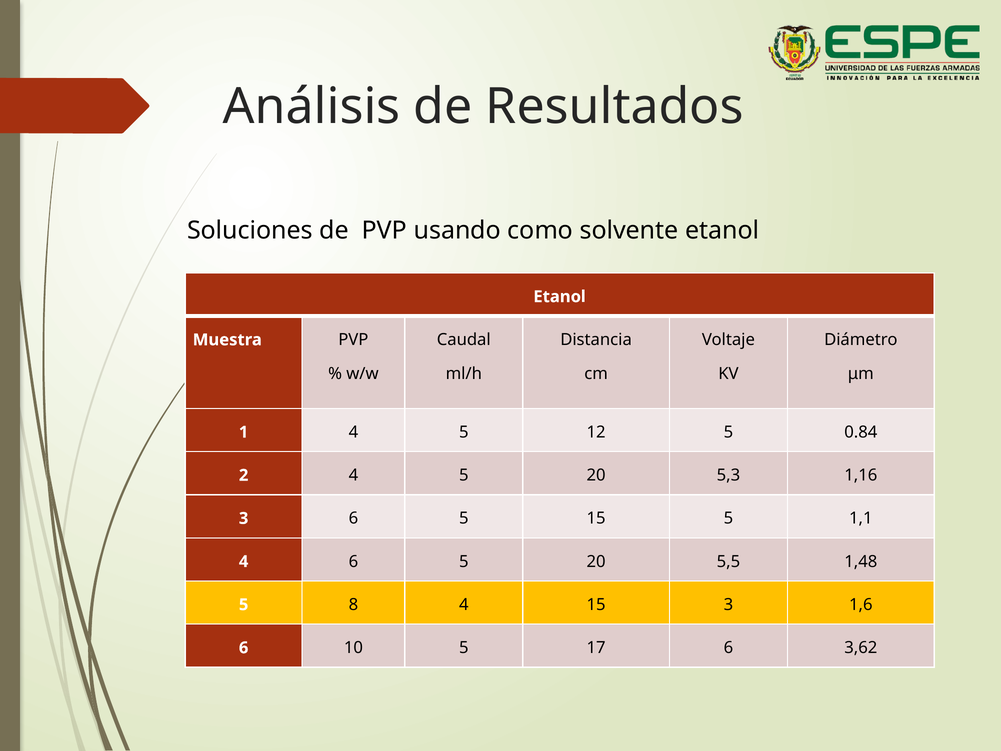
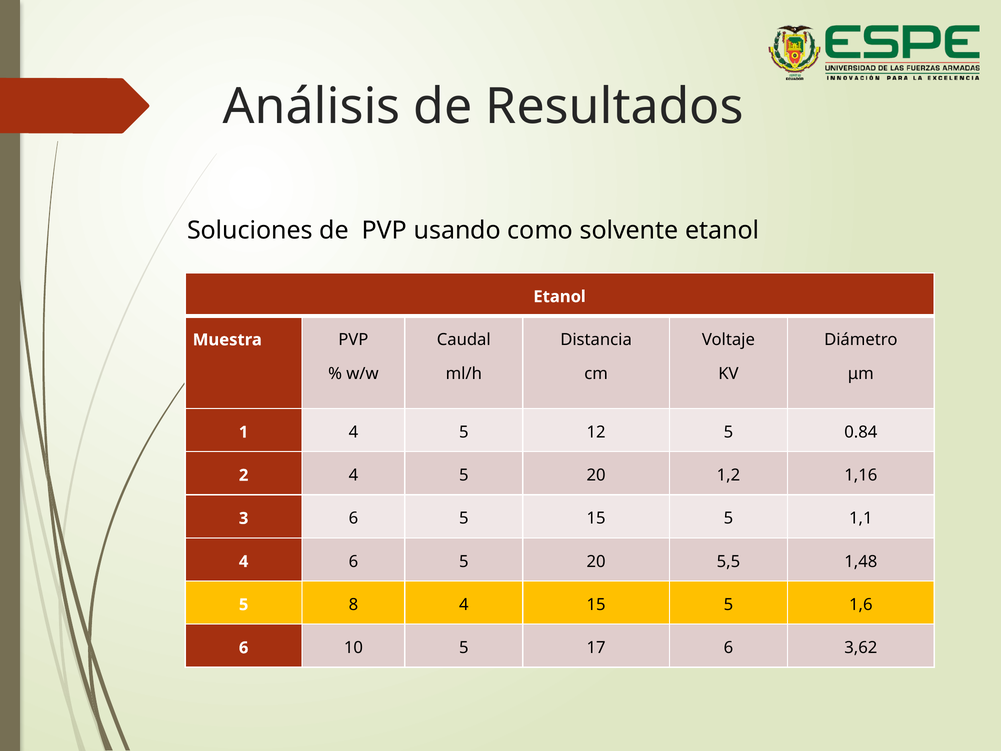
5,3: 5,3 -> 1,2 (728, 475)
4 15 3: 3 -> 5 (728, 604)
